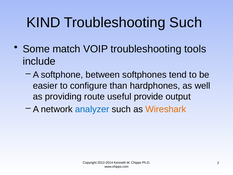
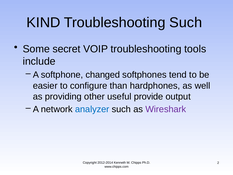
match: match -> secret (67, 49)
between: between -> changed (103, 75)
route: route -> other (94, 96)
Wireshark colour: orange -> purple (166, 109)
